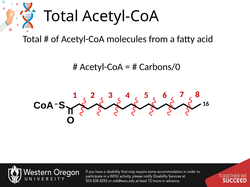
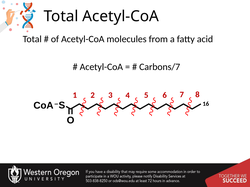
Carbons/0: Carbons/0 -> Carbons/7 (160, 67)
